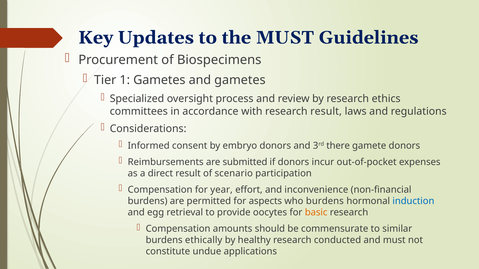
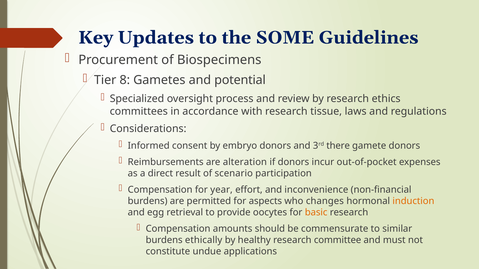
the MUST: MUST -> SOME (285, 38)
1: 1 -> 8 (125, 80)
and gametes: gametes -> potential (240, 80)
research result: result -> tissue (326, 111)
submitted: submitted -> alteration (245, 162)
who burdens: burdens -> changes (325, 201)
induction colour: blue -> orange (413, 201)
conducted: conducted -> committee (338, 240)
